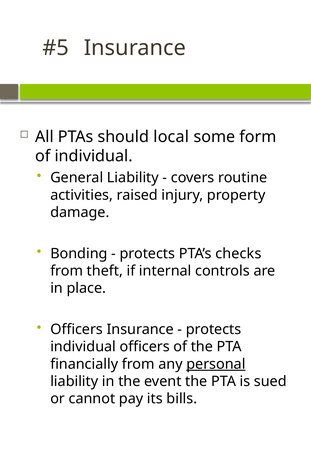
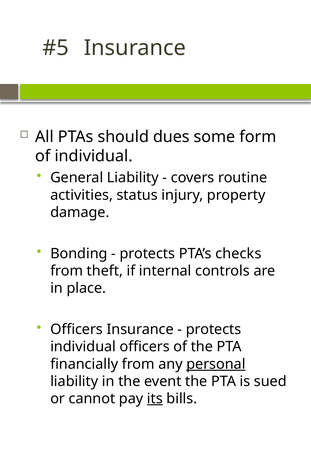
local: local -> dues (171, 137)
raised: raised -> status (137, 195)
its underline: none -> present (155, 398)
